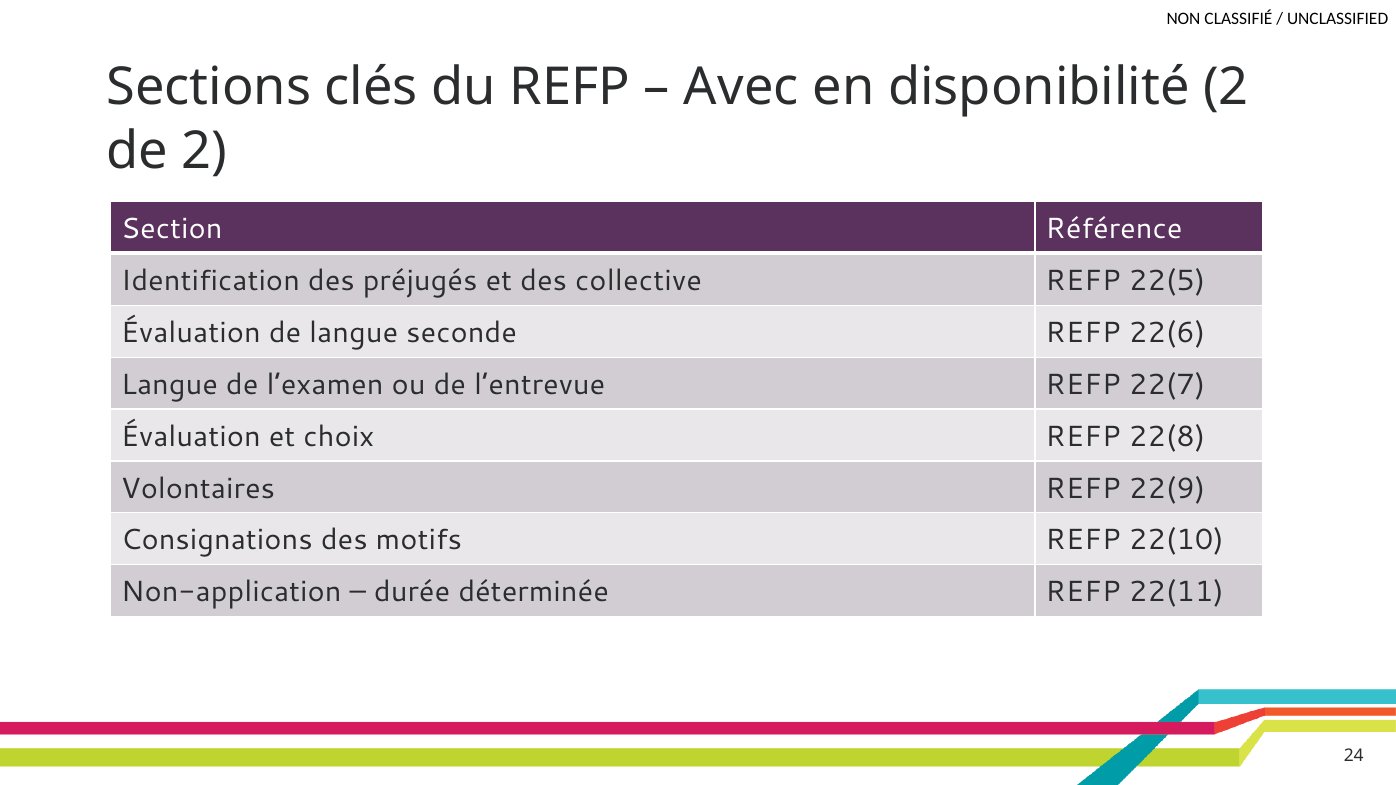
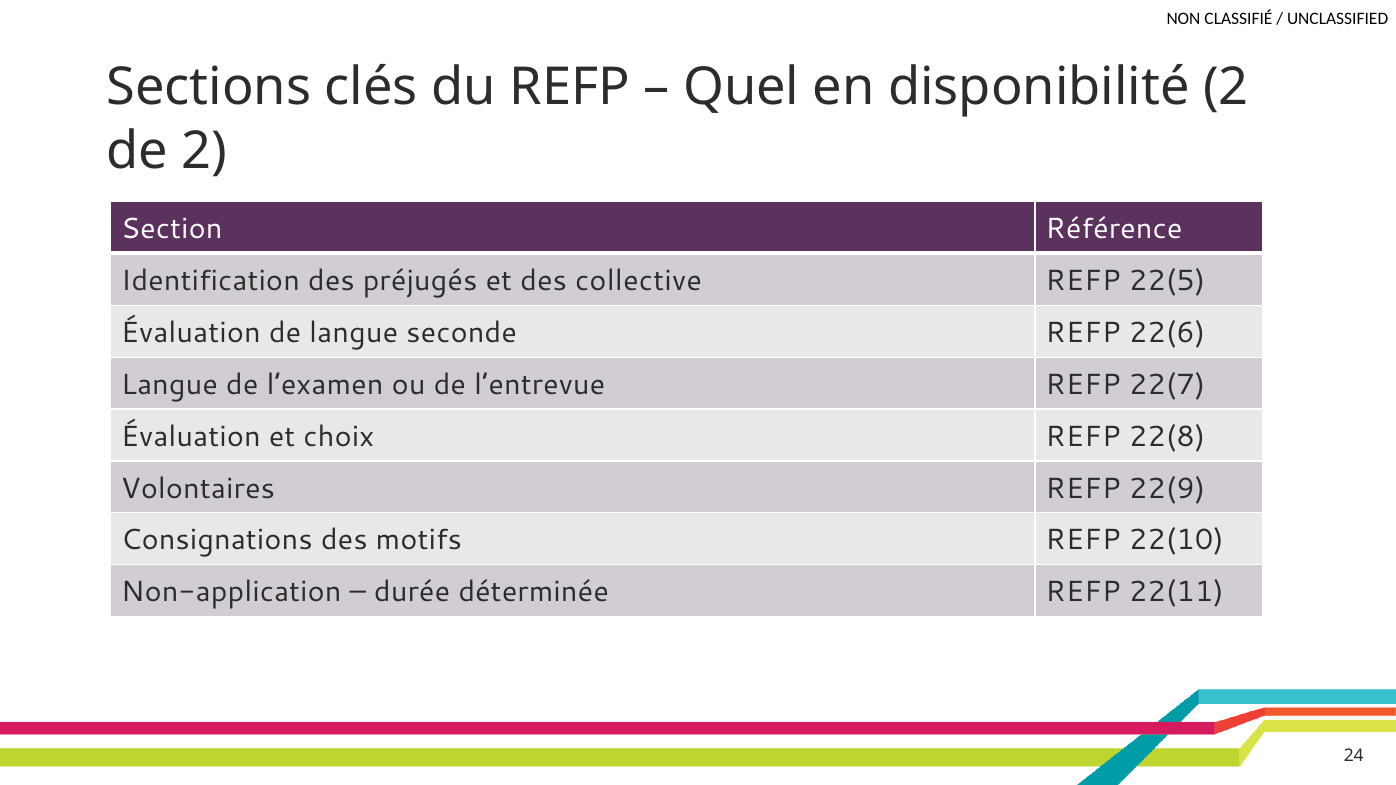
Avec: Avec -> Quel (741, 88)
